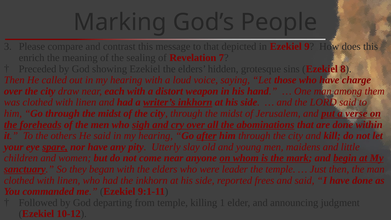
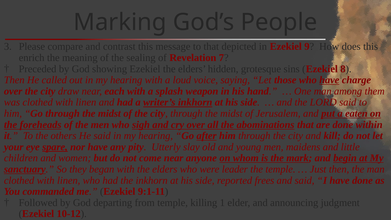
have underline: none -> present (329, 80)
distort: distort -> splash (169, 91)
verse: verse -> eaten (356, 113)
